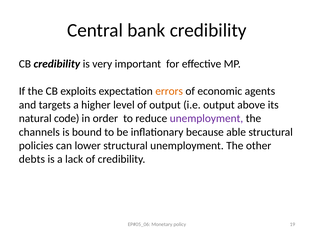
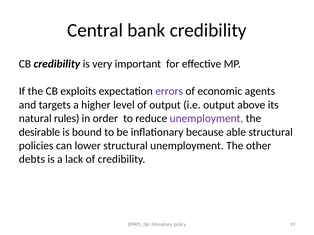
errors colour: orange -> purple (169, 91)
code: code -> rules (67, 119)
channels: channels -> desirable (39, 132)
